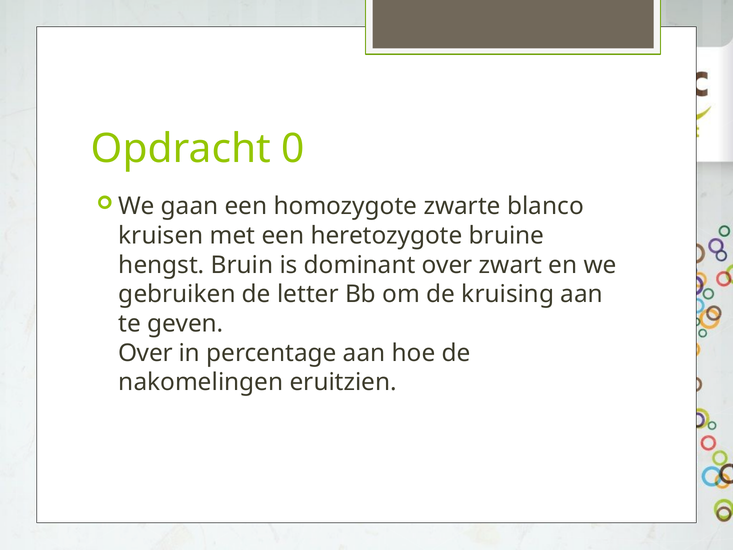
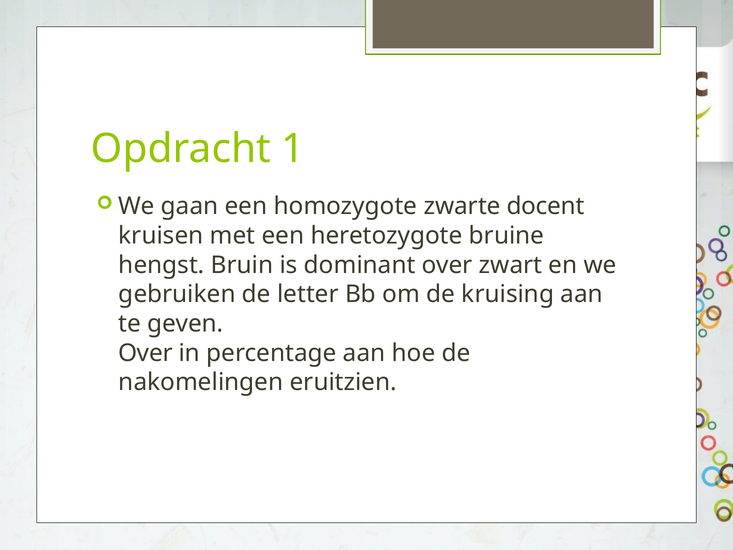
0: 0 -> 1 (293, 149)
blanco: blanco -> docent (546, 206)
